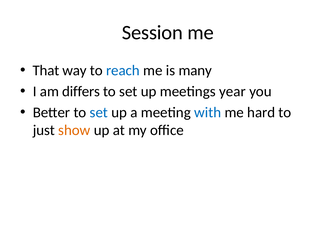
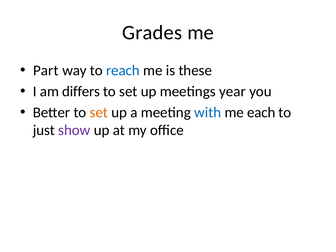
Session: Session -> Grades (152, 33)
That: That -> Part (46, 70)
many: many -> these (195, 70)
set colour: blue -> orange (99, 112)
hard: hard -> each (261, 112)
show colour: orange -> purple (74, 130)
